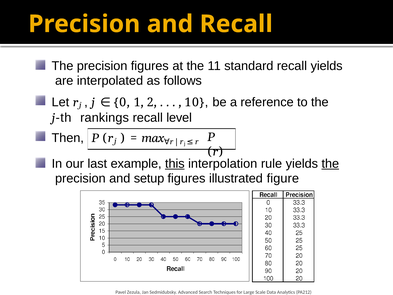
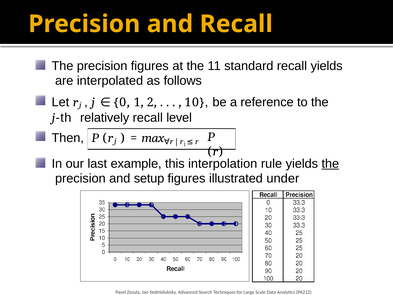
rankings: rankings -> relatively (105, 118)
this underline: present -> none (175, 164)
figure: figure -> under (283, 178)
